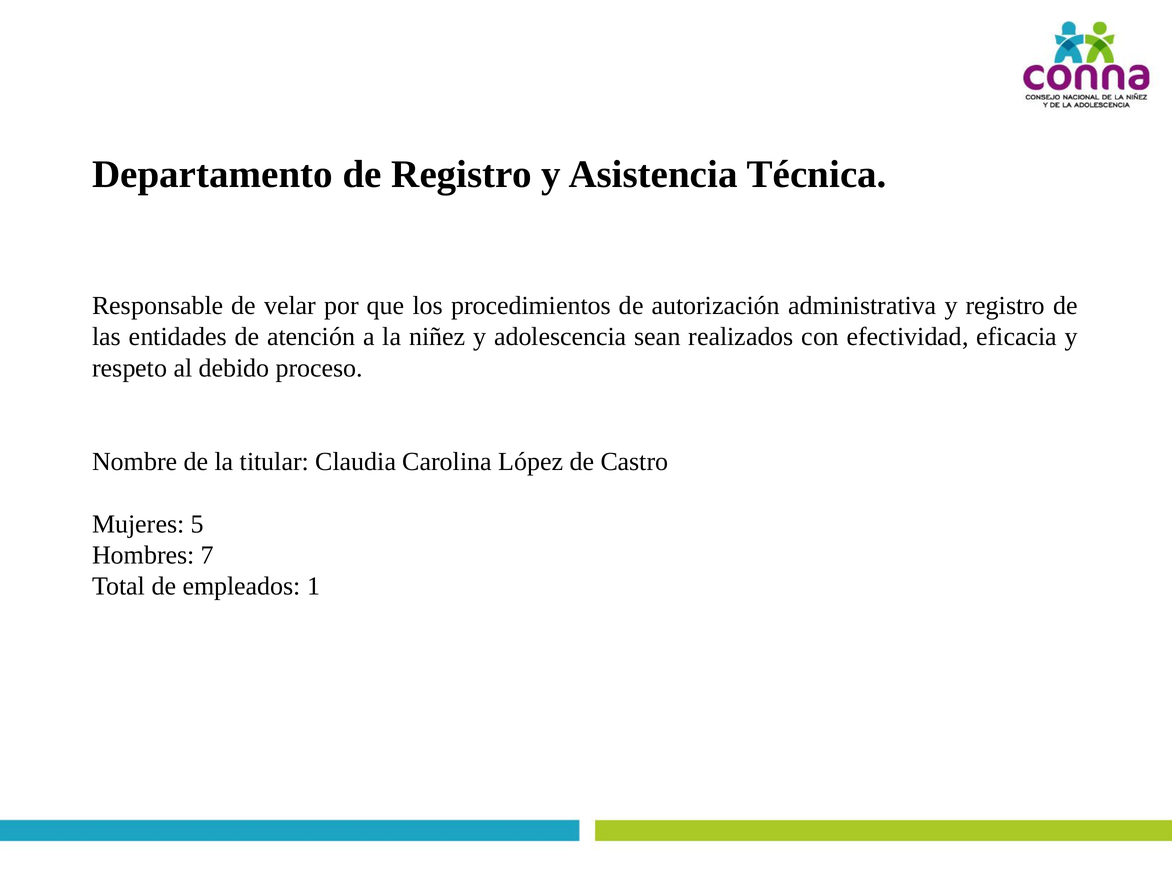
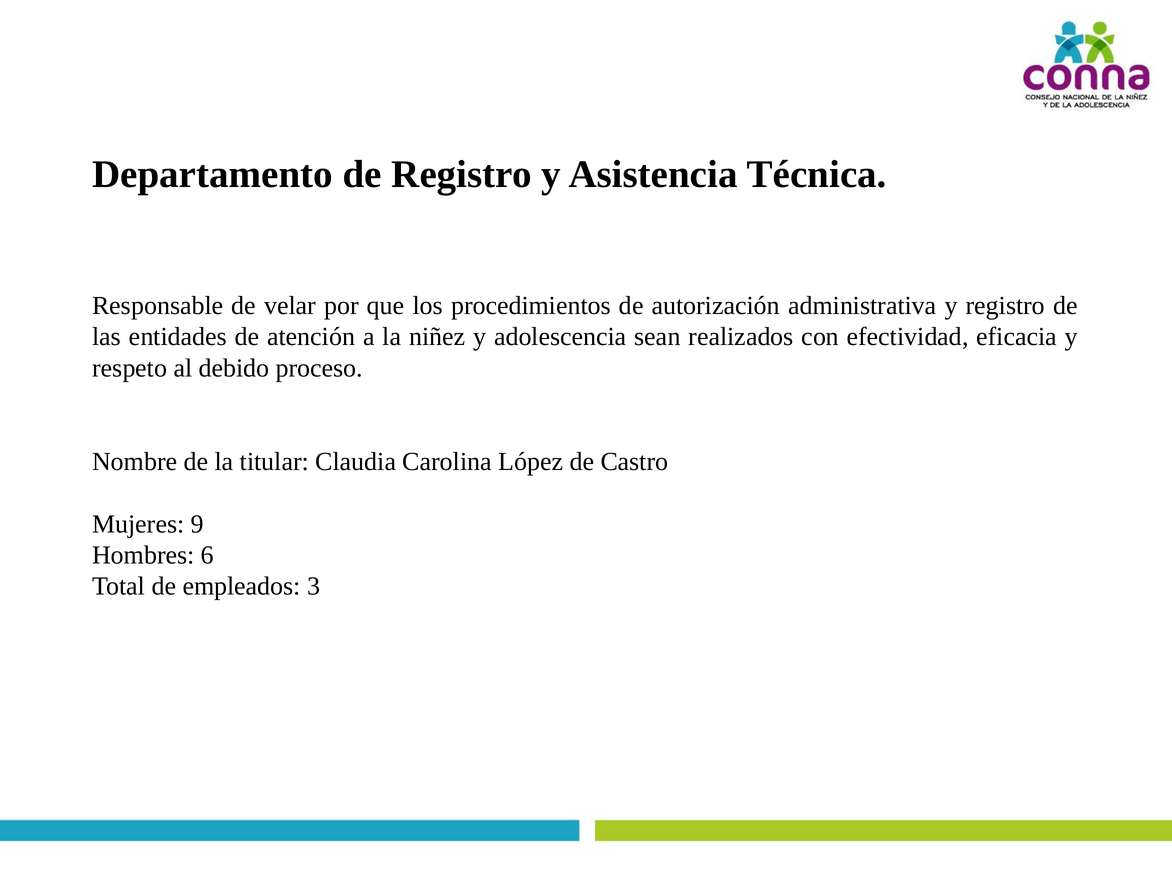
5: 5 -> 9 (197, 524)
7: 7 -> 6 (207, 555)
1: 1 -> 3 (314, 586)
